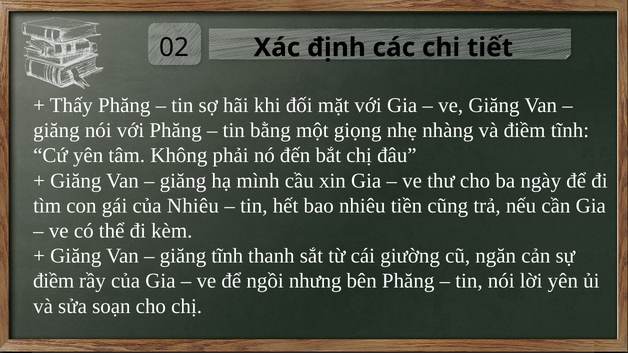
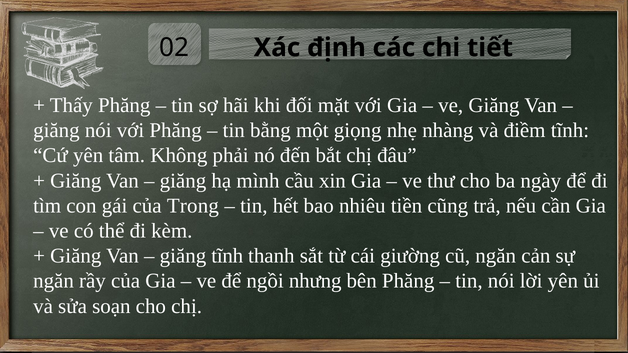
của Nhiêu: Nhiêu -> Trong (193, 206)
điềm: điềm -> ngăn (54, 281)
